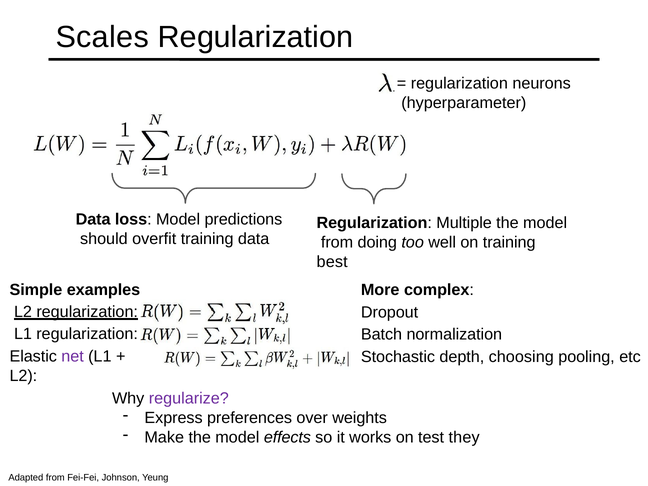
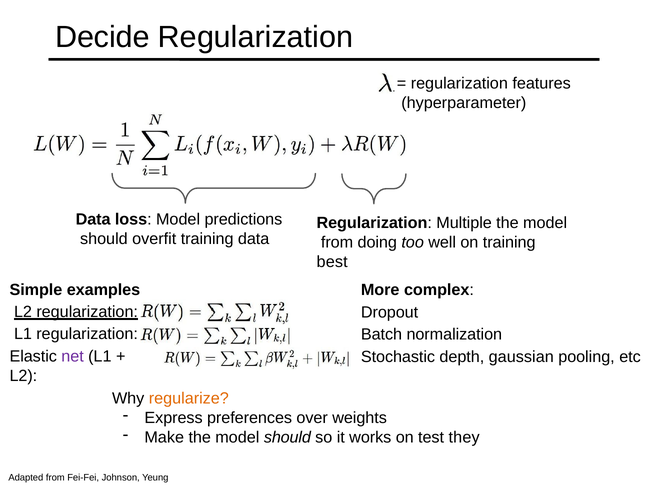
Scales: Scales -> Decide (102, 37)
neurons: neurons -> features (542, 84)
choosing: choosing -> gaussian (521, 357)
regularize colour: purple -> orange (189, 398)
model effects: effects -> should (287, 437)
